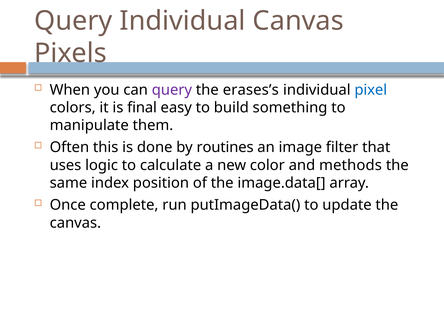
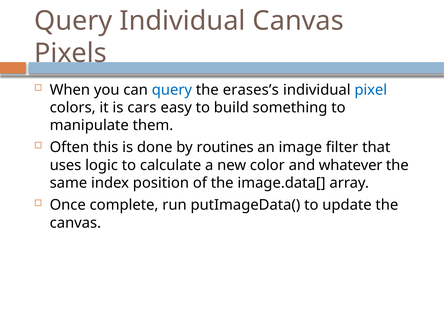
query colour: purple -> blue (172, 90)
final: final -> cars (142, 108)
methods: methods -> whatever (351, 165)
